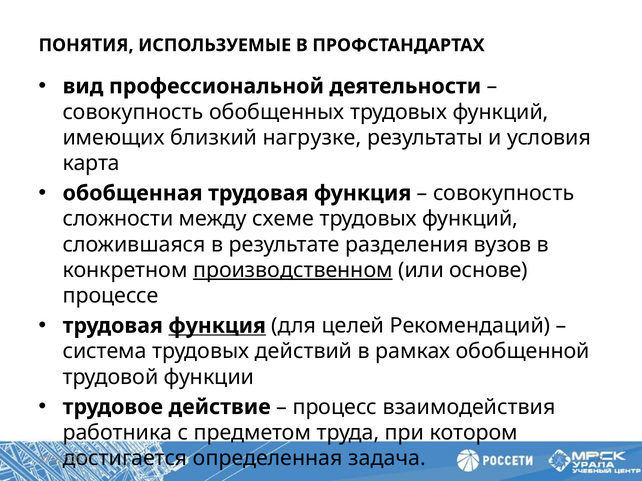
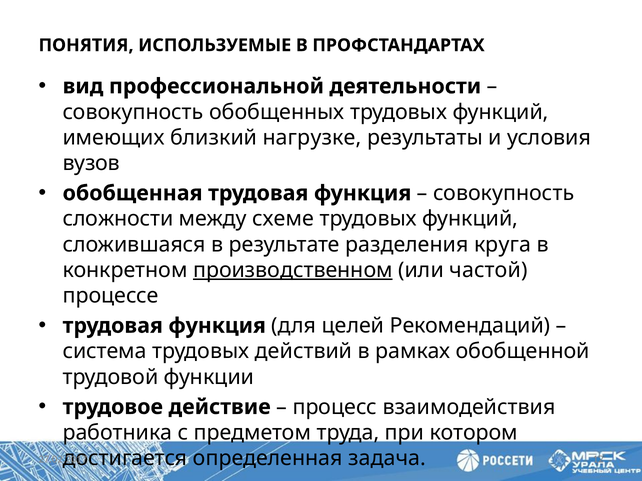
карта: карта -> вузов (91, 163)
вузов: вузов -> круга (502, 245)
основе: основе -> частой (488, 270)
функция underline: present -> none (217, 326)
